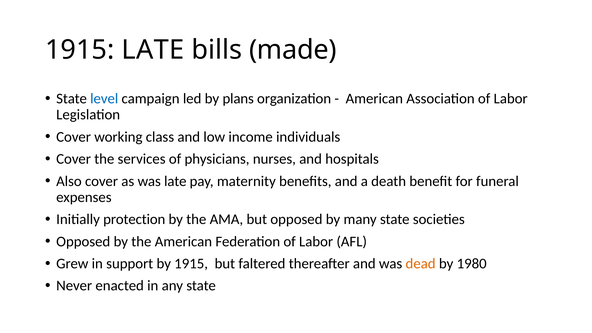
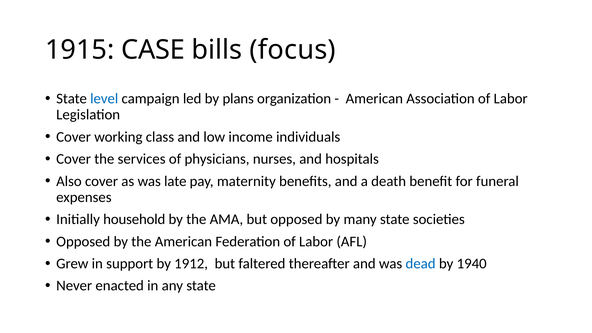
1915 LATE: LATE -> CASE (153, 50)
made: made -> focus (293, 50)
protection: protection -> household (134, 219)
by 1915: 1915 -> 1912 (191, 264)
dead colour: orange -> blue (421, 264)
1980: 1980 -> 1940 (472, 264)
